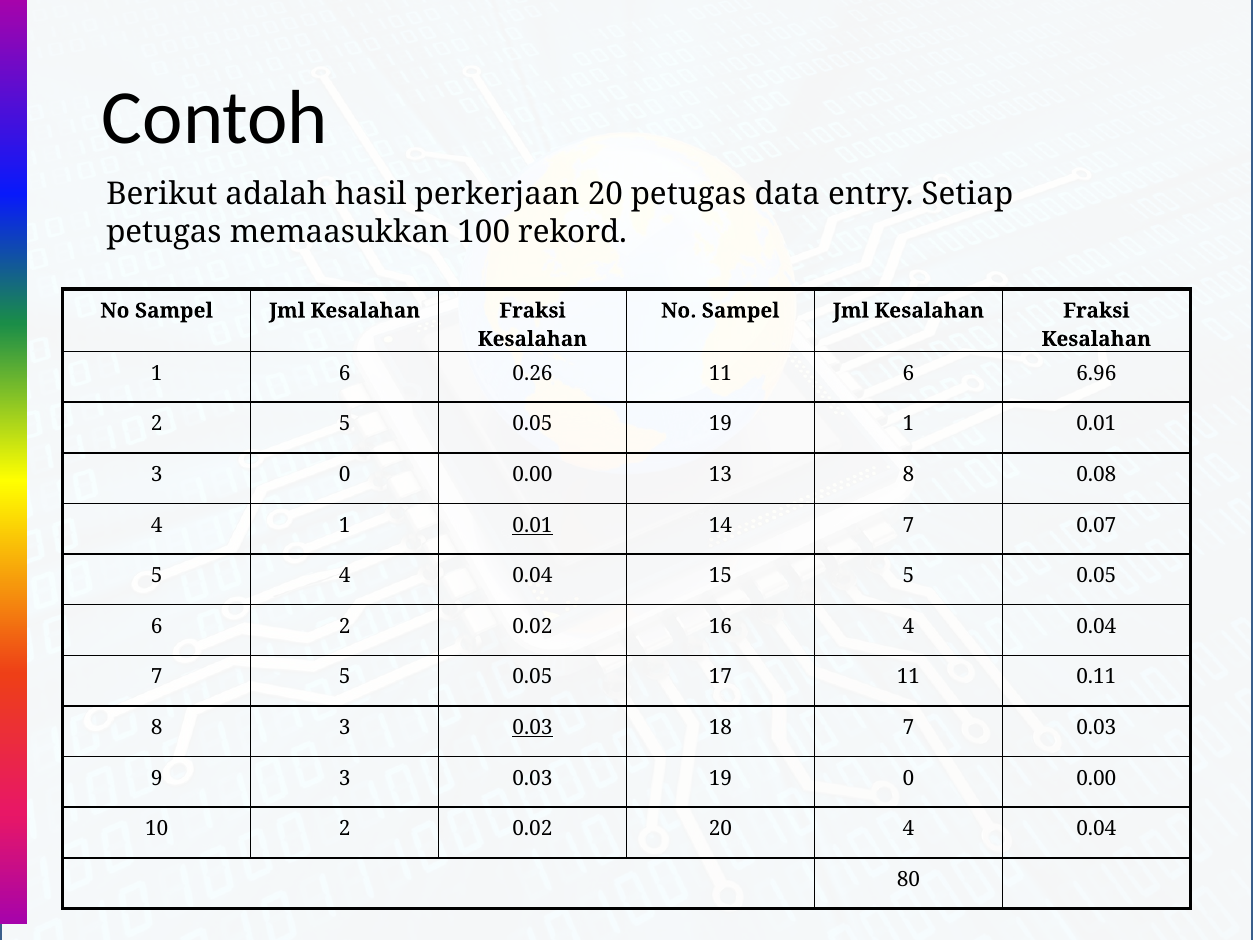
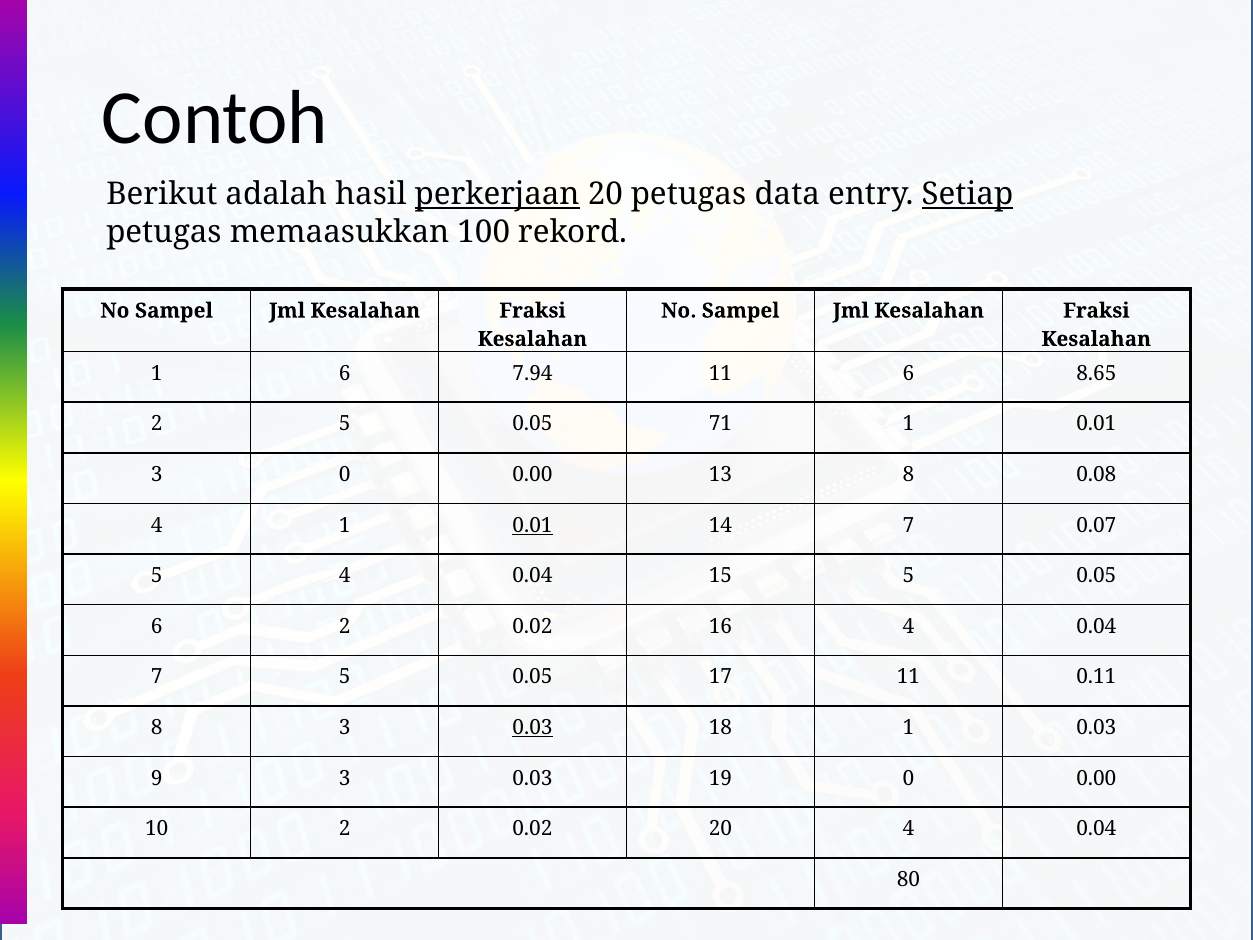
perkerjaan underline: none -> present (497, 194)
Setiap underline: none -> present (967, 194)
0.26: 0.26 -> 7.94 (533, 373)
6.96: 6.96 -> 8.65 (1096, 373)
0.05 19: 19 -> 71 (721, 424)
18 7: 7 -> 1 (909, 728)
